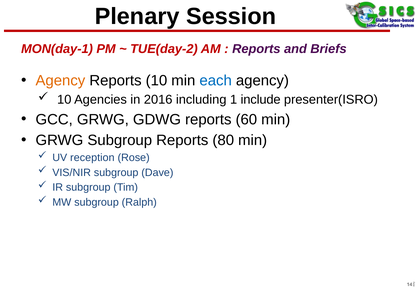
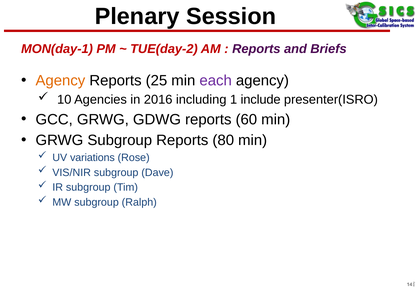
Reports 10: 10 -> 25 (156, 81)
each colour: blue -> purple (216, 81)
reception: reception -> variations (92, 158)
